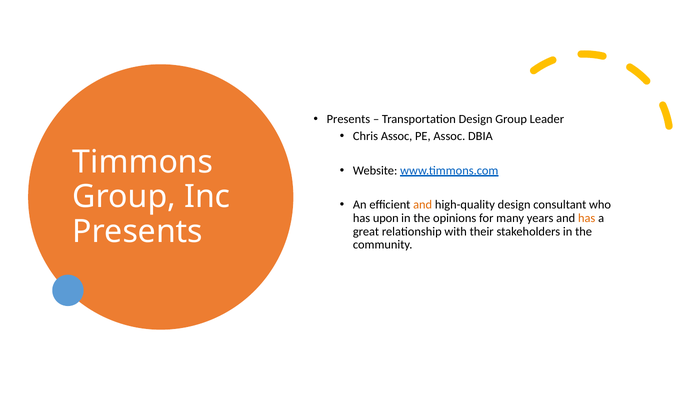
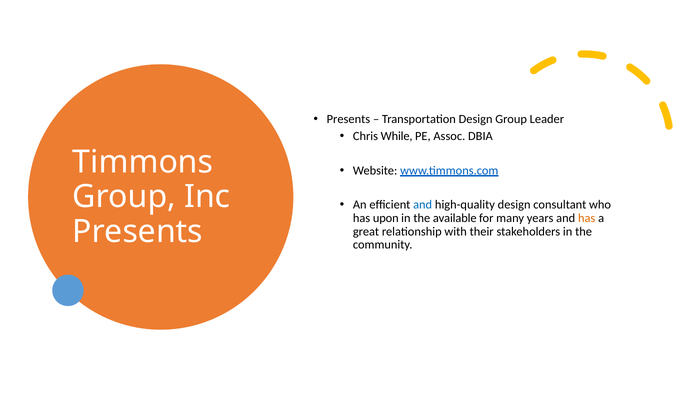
Chris Assoc: Assoc -> While (397, 136)
and colour: orange -> blue (423, 204)
opinions: opinions -> available (455, 218)
